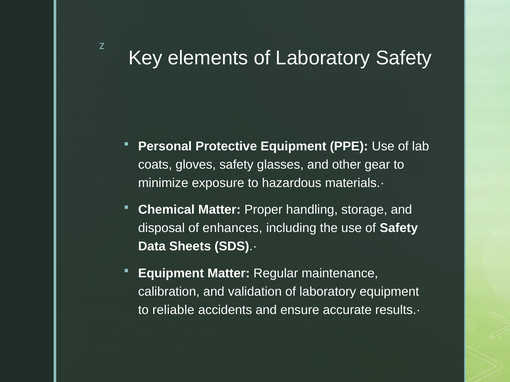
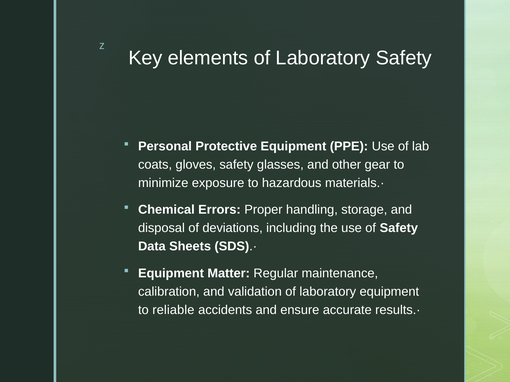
Chemical Matter: Matter -> Errors (219, 210)
enhances: enhances -> deviations (233, 228)
